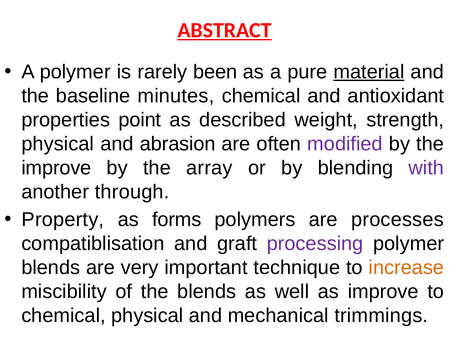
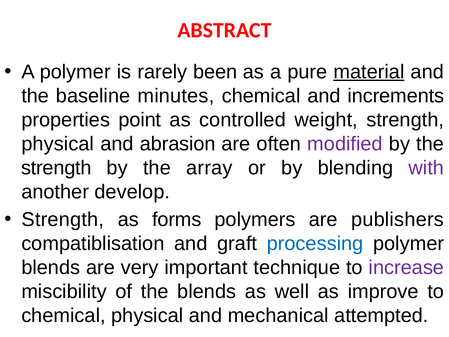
ABSTRACT underline: present -> none (224, 30)
antioxidant: antioxidant -> increments (396, 96)
described: described -> controlled (243, 120)
improve: improve -> strength (56, 168)
through: through -> develop (132, 192)
Property: Property -> Strength (63, 220)
processes: processes -> publishers (397, 220)
processing colour: purple -> blue (315, 244)
increase colour: orange -> purple (406, 268)
trimmings: trimmings -> attempted (381, 315)
